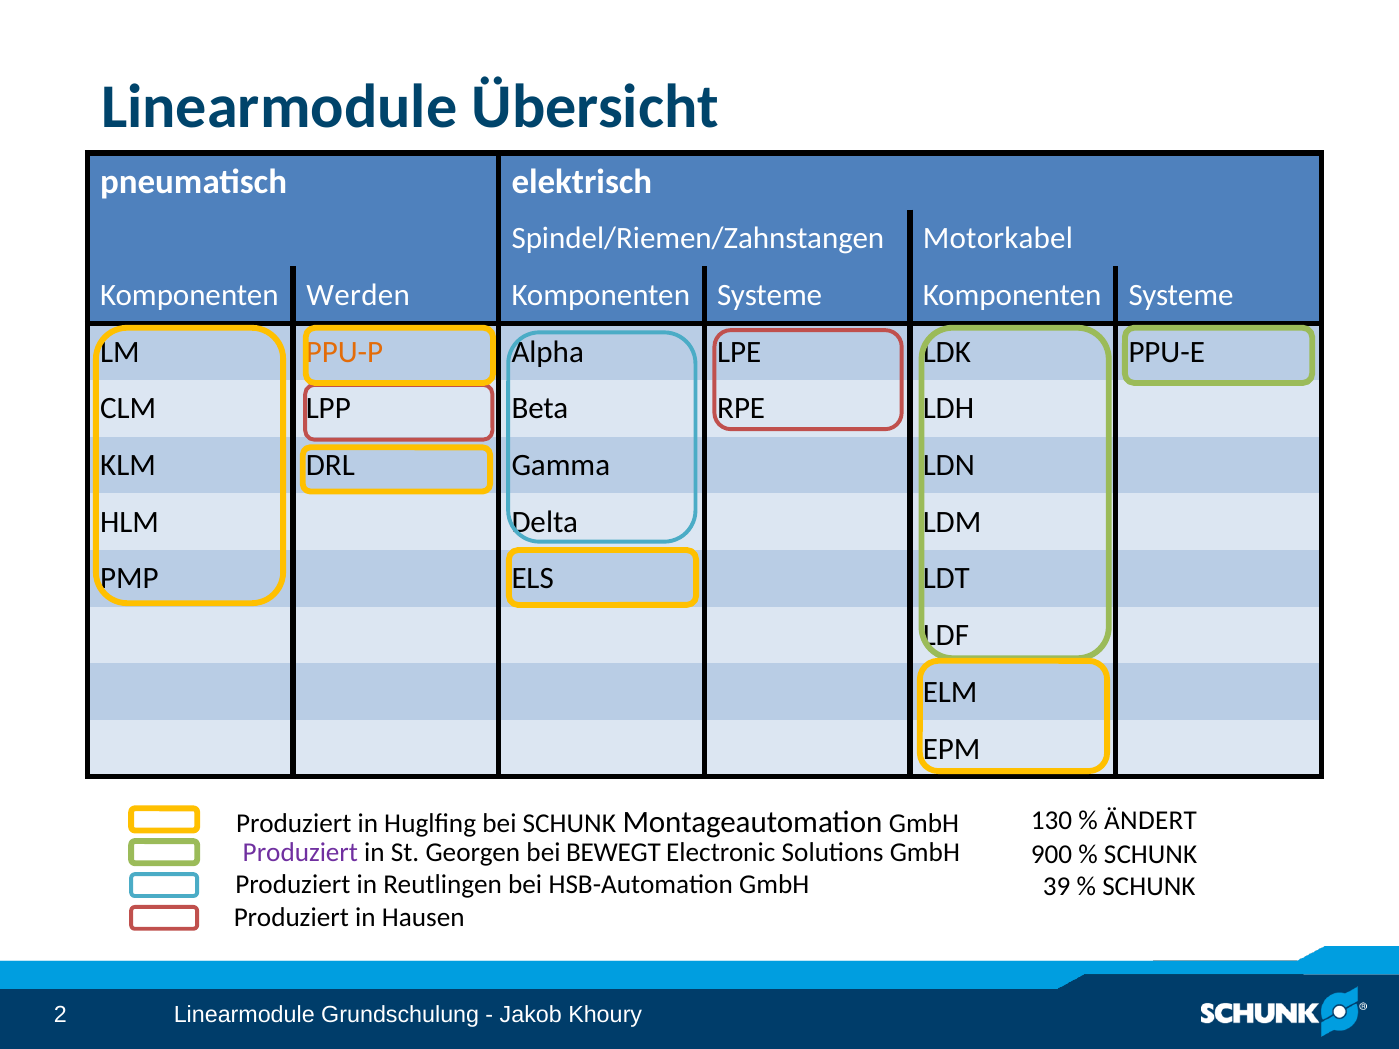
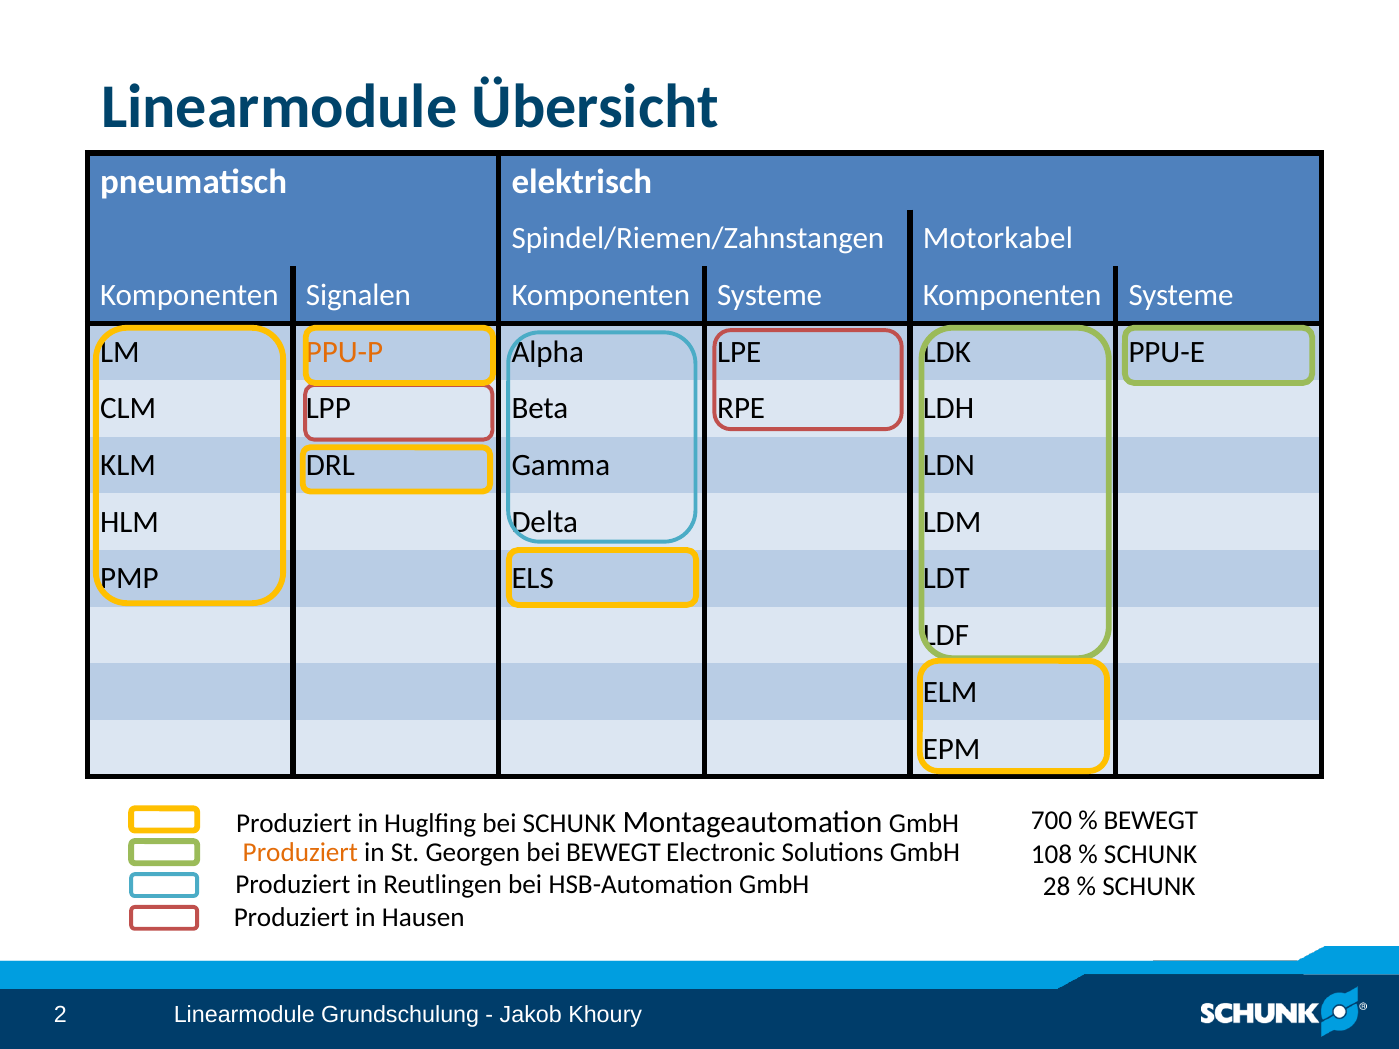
Werden: Werden -> Signalen (358, 295)
130: 130 -> 700 (1051, 820)
ÄNDERT: ÄNDERT -> BEWEGT (1151, 820)
Produziert colour: purple -> orange (300, 852)
900: 900 -> 108 (1051, 855)
39: 39 -> 28 (1057, 887)
